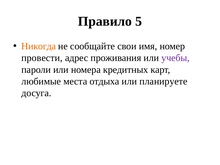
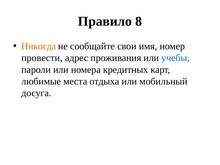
5: 5 -> 8 (139, 21)
учебы colour: purple -> blue (176, 58)
планируете: планируете -> мобильный (163, 81)
